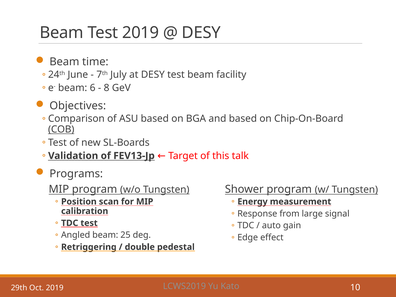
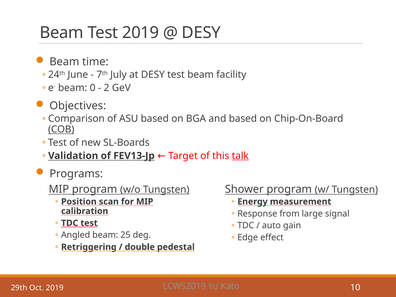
6: 6 -> 0 (93, 88)
8: 8 -> 2 (107, 88)
talk underline: none -> present (240, 156)
